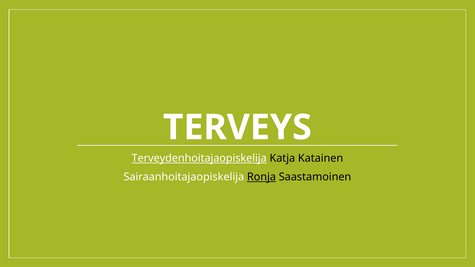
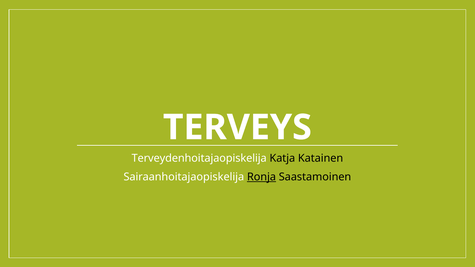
Terveydenhoitajaopiskelija underline: present -> none (199, 158)
